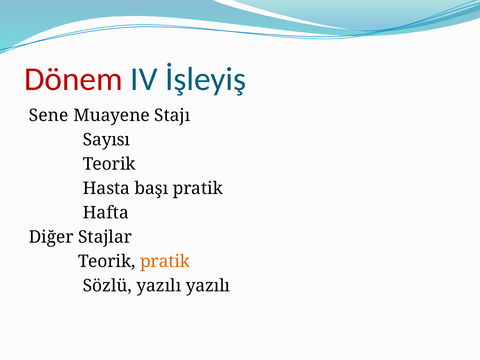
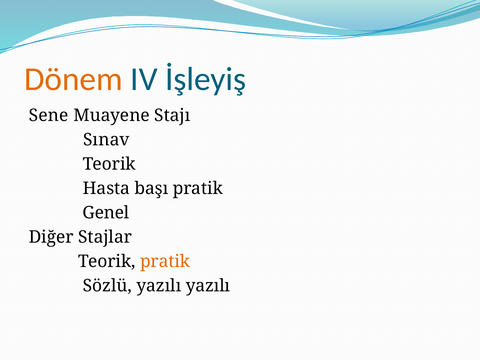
Dönem colour: red -> orange (73, 79)
Sayısı: Sayısı -> Sınav (106, 140)
Hafta: Hafta -> Genel (106, 213)
